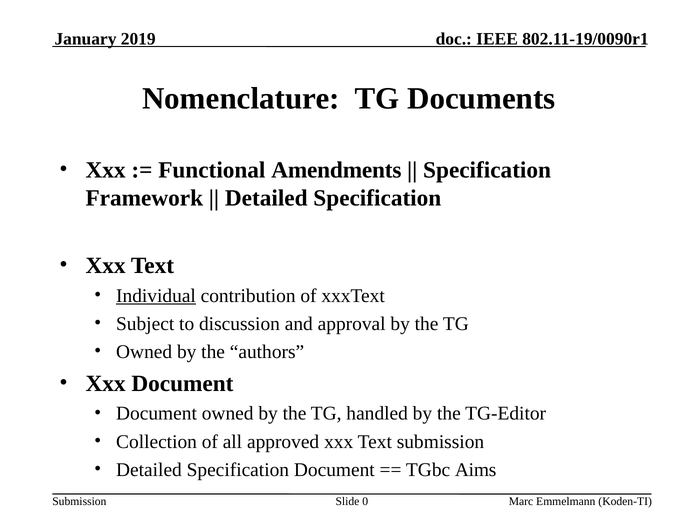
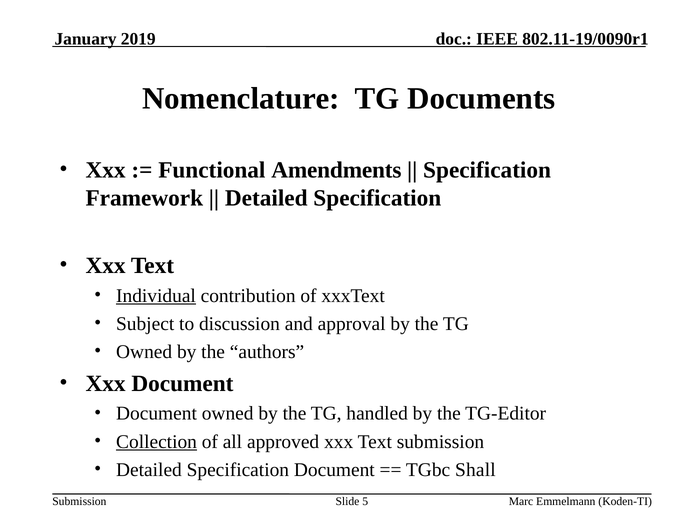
Collection underline: none -> present (157, 442)
Aims: Aims -> Shall (475, 470)
0: 0 -> 5 (365, 502)
